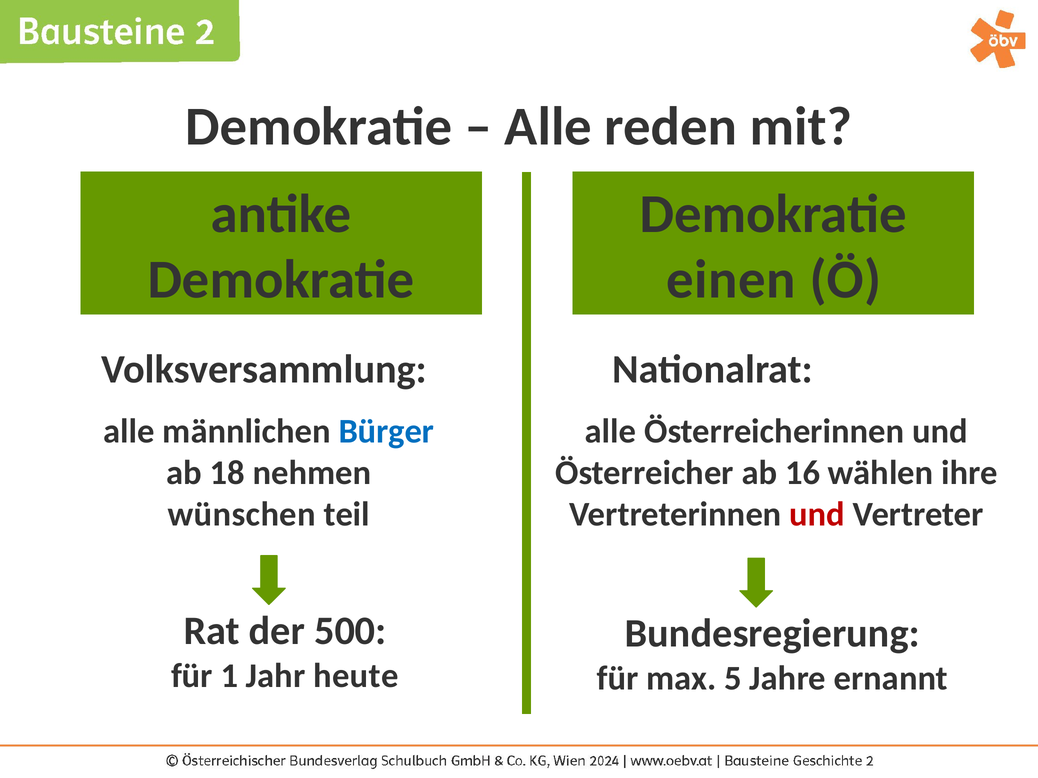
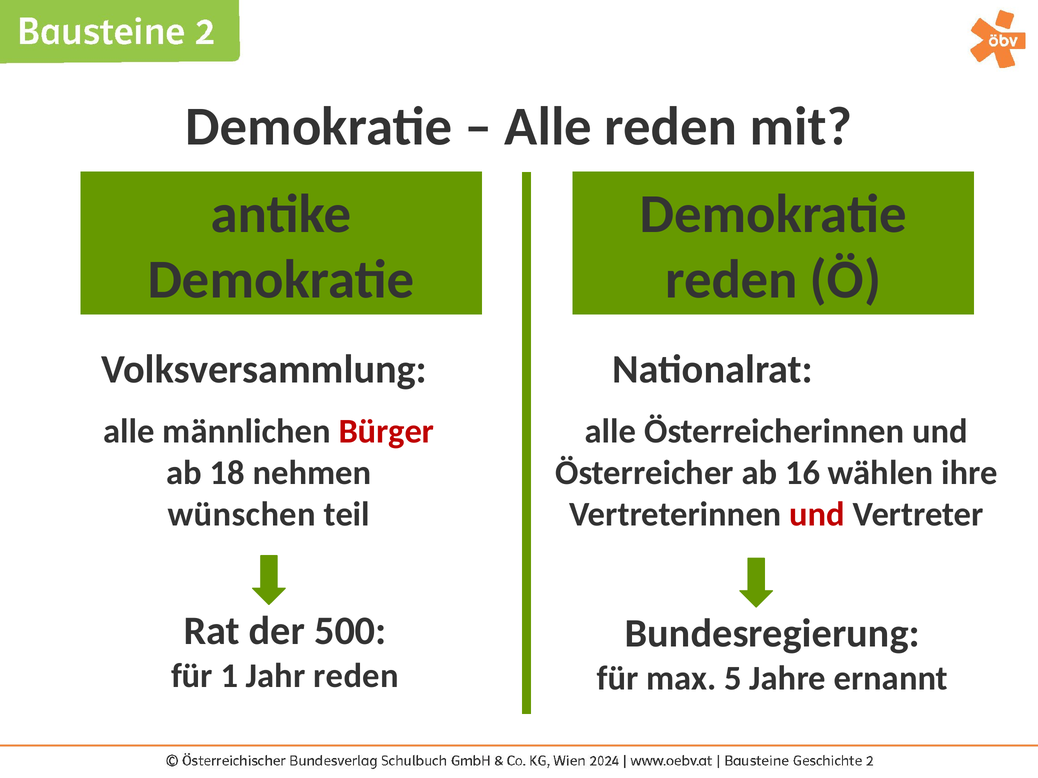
einen: einen -> reden (731, 280)
Bürger colour: blue -> red (386, 431)
Jahr heute: heute -> reden (356, 676)
